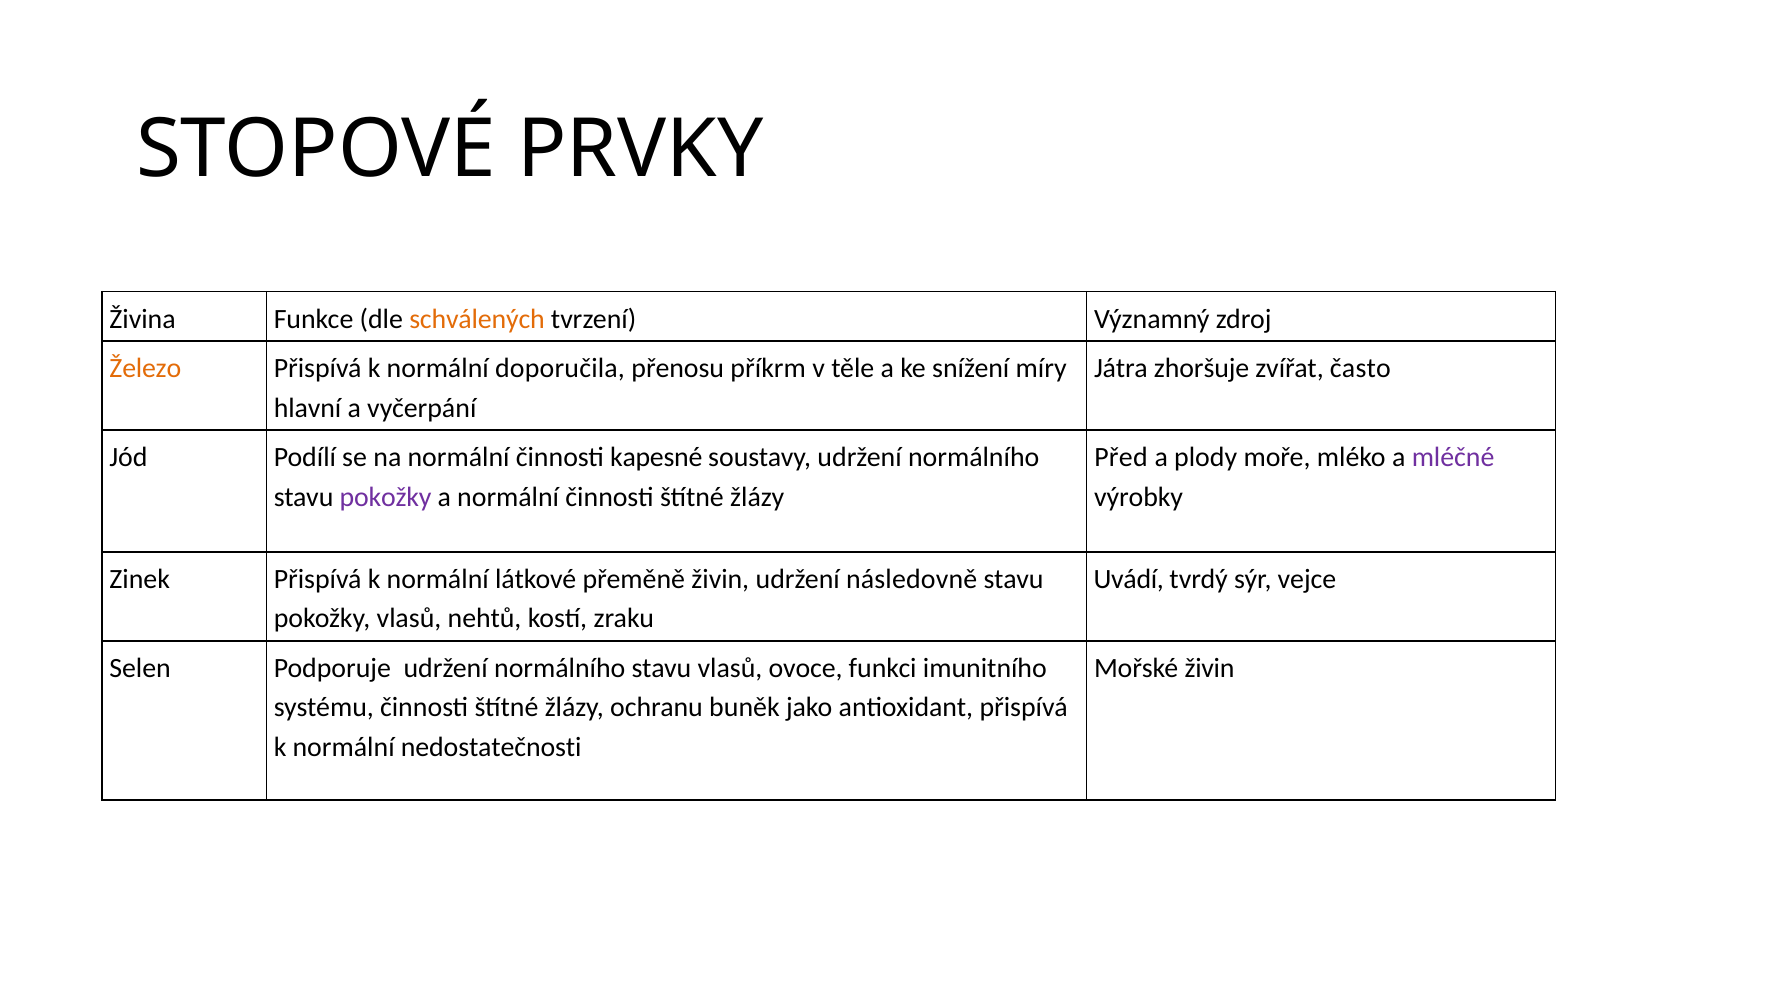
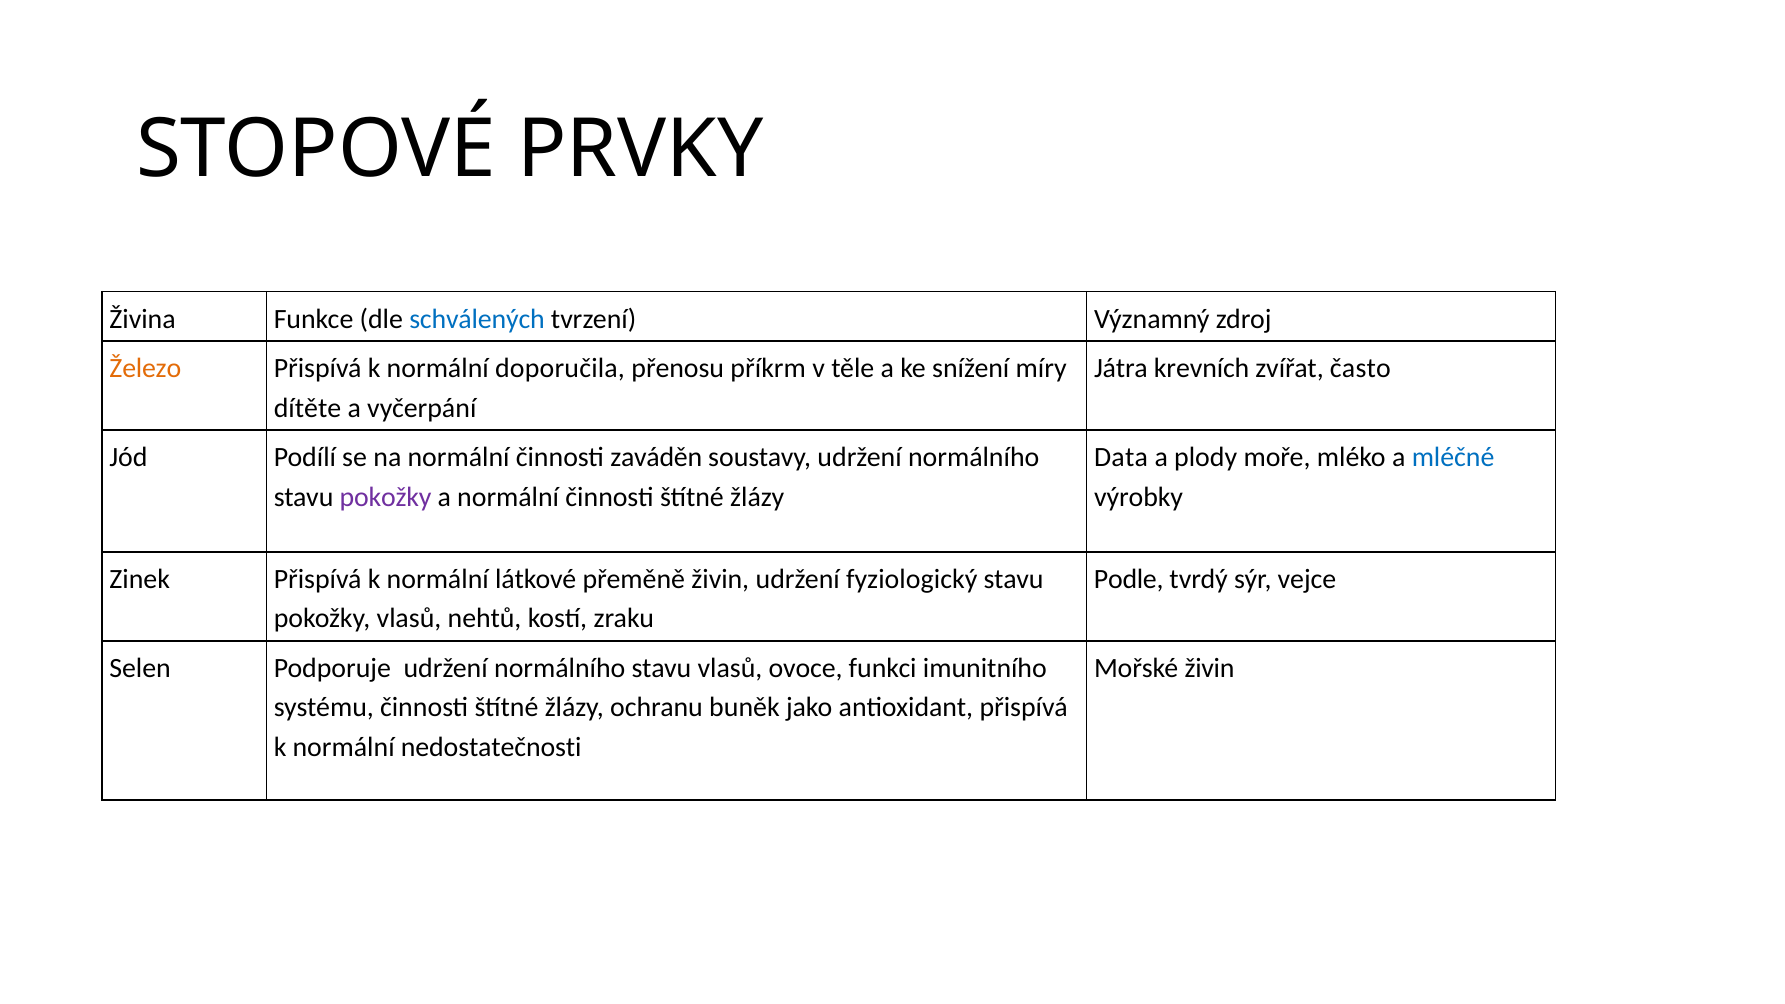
schválených colour: orange -> blue (477, 319)
zhoršuje: zhoršuje -> krevních (1202, 369)
hlavní: hlavní -> dítěte (308, 408)
kapesné: kapesné -> zaváděn (656, 458)
Před: Před -> Data (1121, 458)
mléčné colour: purple -> blue (1453, 458)
následovně: následovně -> fyziologický (912, 580)
Uvádí: Uvádí -> Podle (1129, 580)
